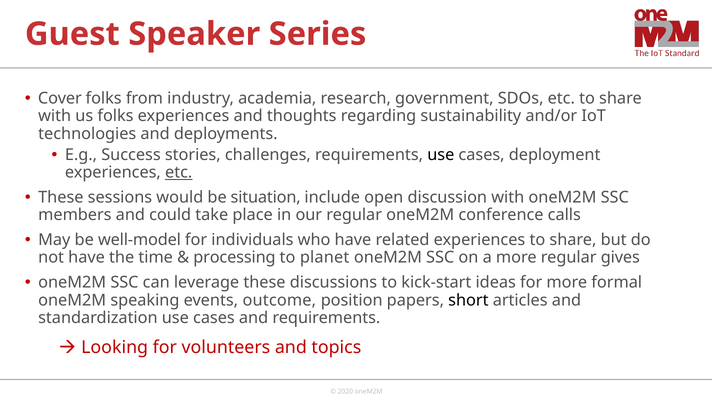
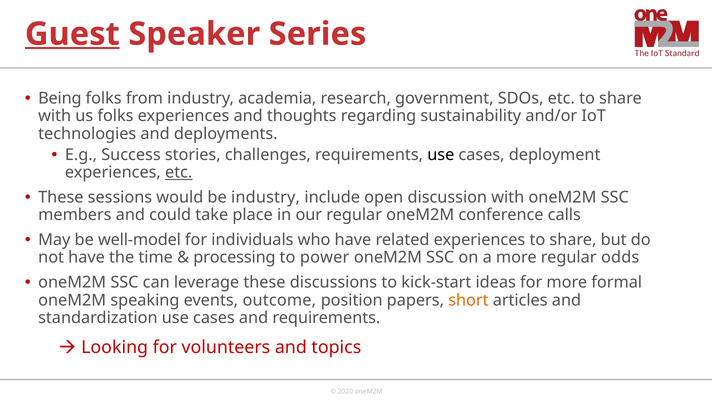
Guest underline: none -> present (72, 34)
Cover: Cover -> Being (60, 99)
be situation: situation -> industry (266, 198)
planet: planet -> power (325, 258)
gives: gives -> odds (620, 258)
short colour: black -> orange (468, 301)
